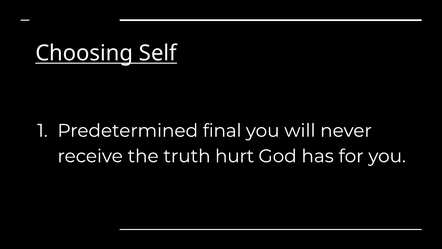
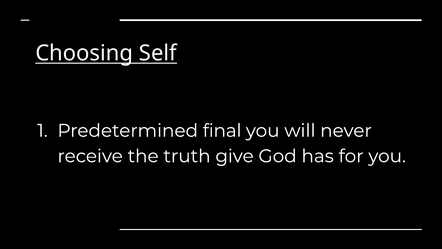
hurt: hurt -> give (235, 156)
